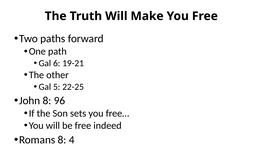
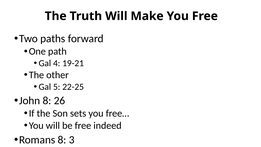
6: 6 -> 4 (57, 63)
96: 96 -> 26 (60, 100)
4: 4 -> 3 (72, 140)
